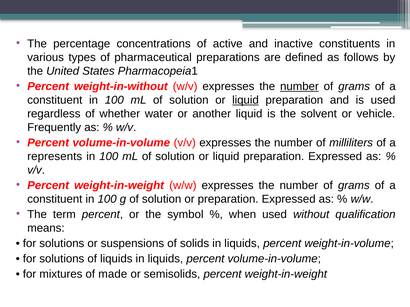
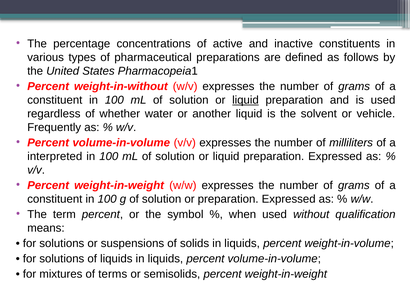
number underline: present -> none (299, 87)
represents: represents -> interpreted (55, 157)
made: made -> terms (113, 275)
